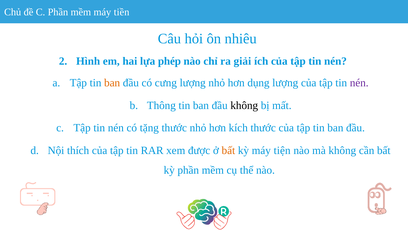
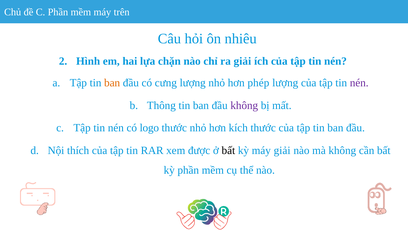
tiền: tiền -> trên (122, 12)
phép: phép -> chặn (169, 61)
dụng: dụng -> phép (258, 83)
không colour: black -> purple (244, 105)
tặng: tặng -> logo (149, 128)
bất colour: orange -> black (228, 150)
máy tiện: tiện -> giải (282, 150)
